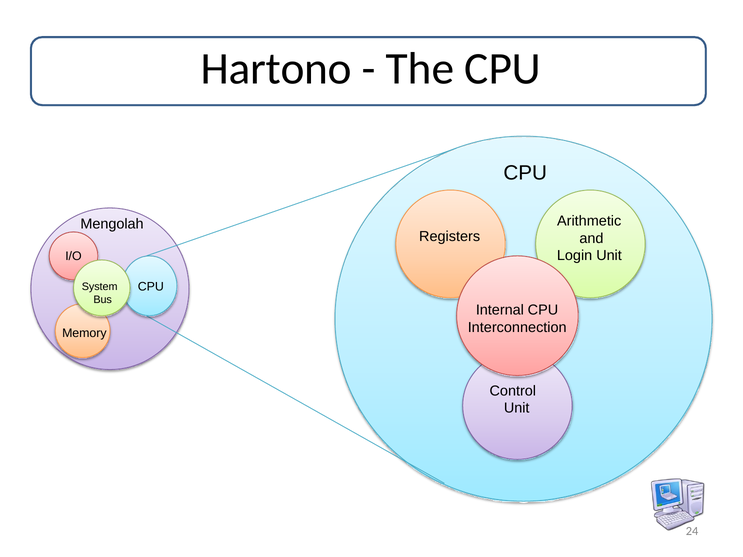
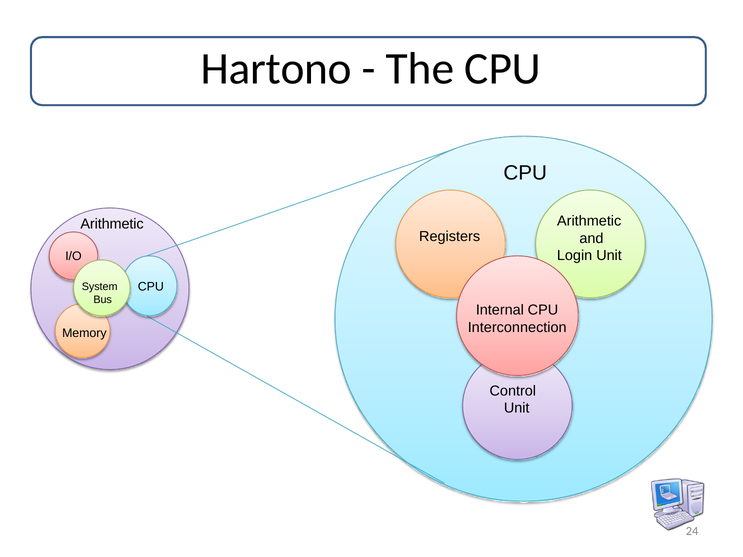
Mengolah: Mengolah -> Arithmetic (112, 224)
